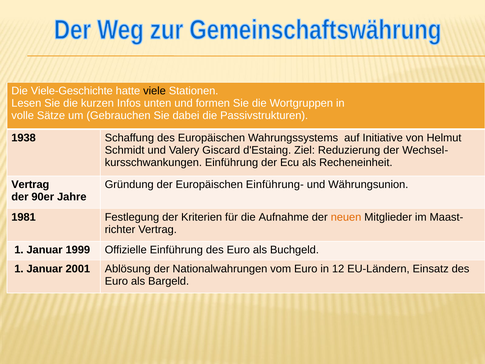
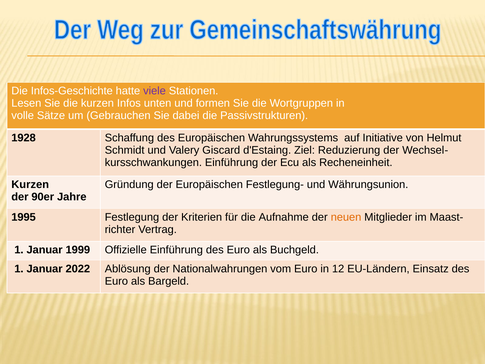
Viele-Geschichte: Viele-Geschichte -> Infos-Geschichte (72, 91)
viele colour: black -> purple (154, 91)
1938: 1938 -> 1928 (24, 138)
Vertrag: Vertrag -> Kurzen (30, 184)
Einführung-: Einführung- -> Festlegung- (275, 184)
1981: 1981 -> 1995 (24, 217)
2001: 2001 -> 2022 (78, 269)
